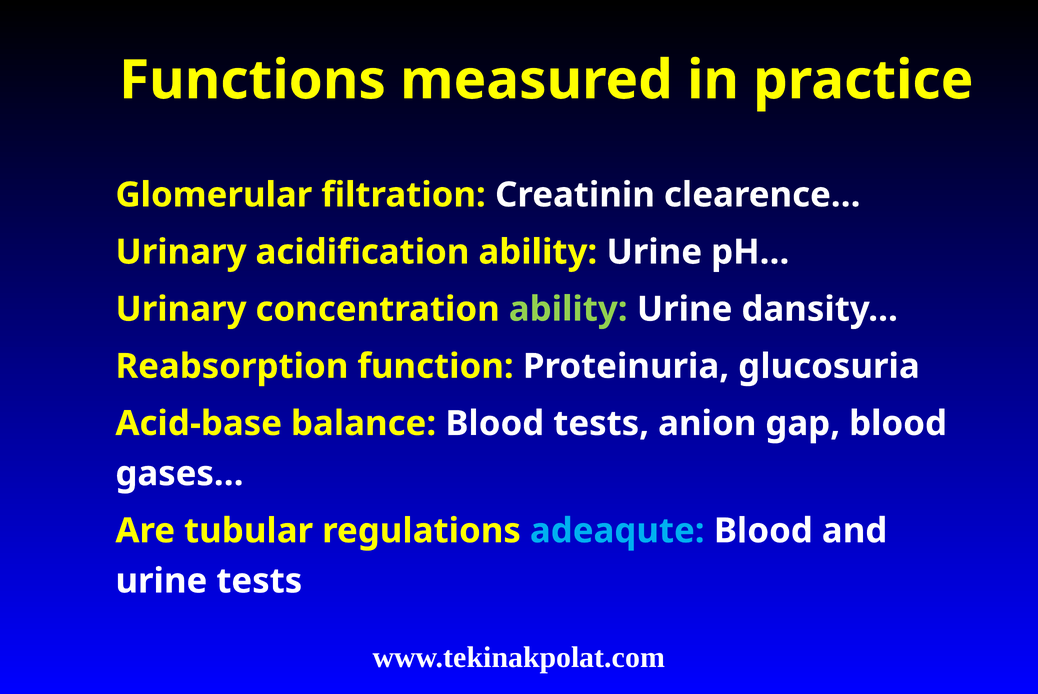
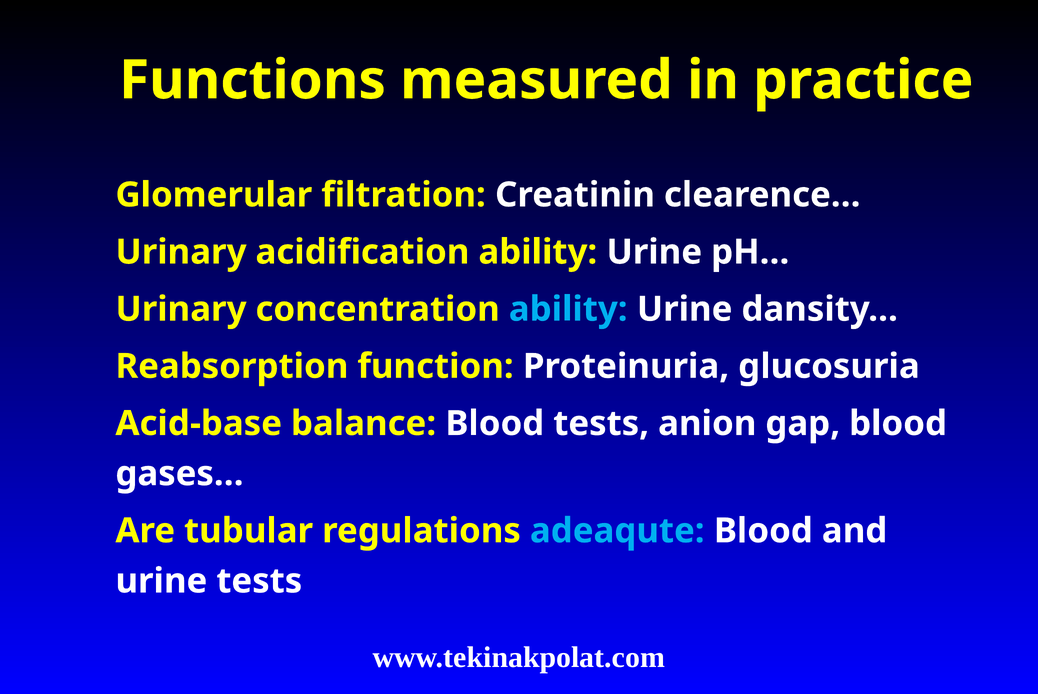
ability colour: light green -> light blue (568, 309)
